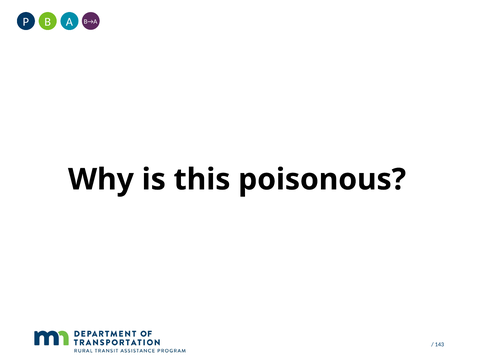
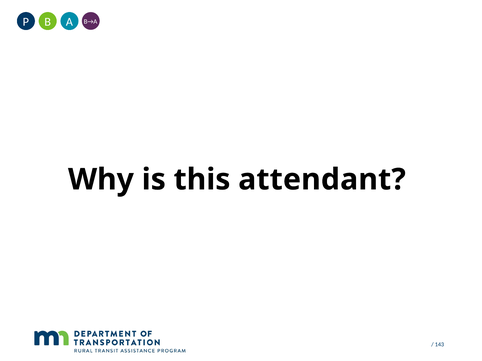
poisonous: poisonous -> attendant (322, 180)
